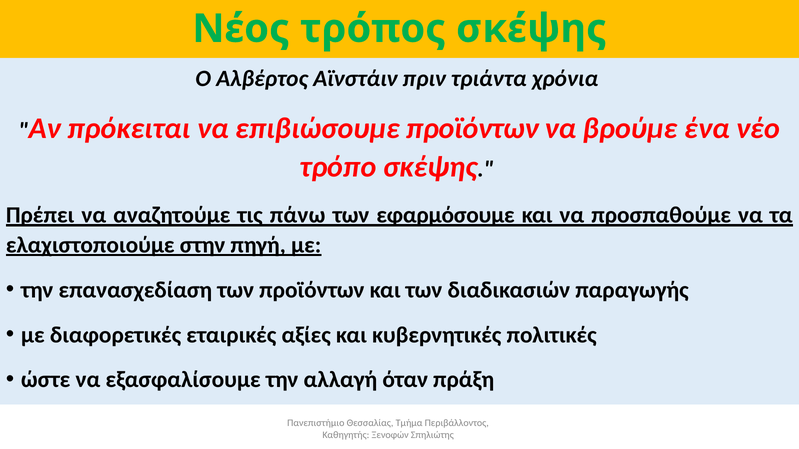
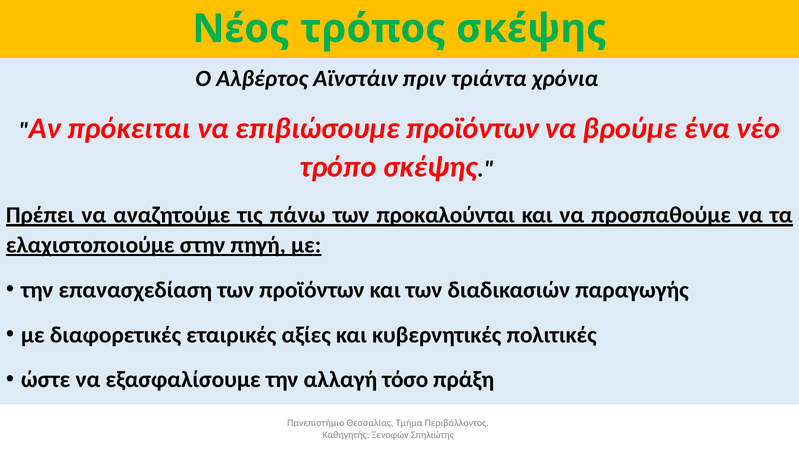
εφαρμόσουμε: εφαρμόσουμε -> προκαλούνται (446, 215)
όταν: όταν -> τόσο (405, 380)
